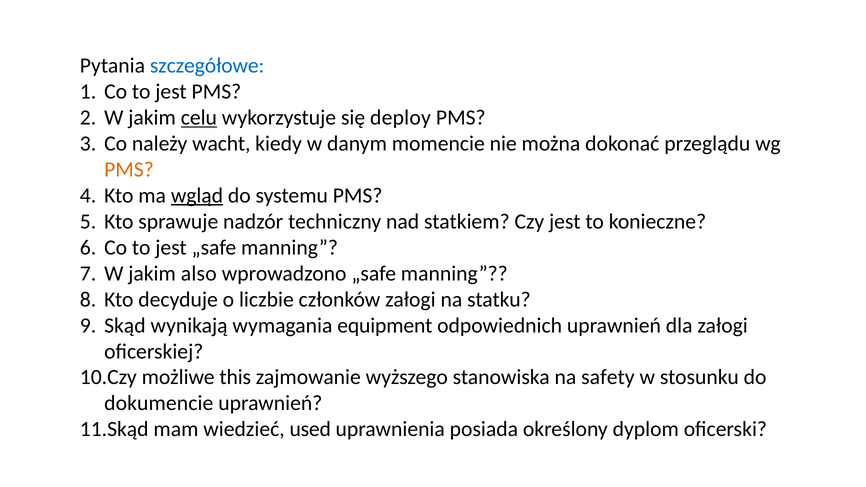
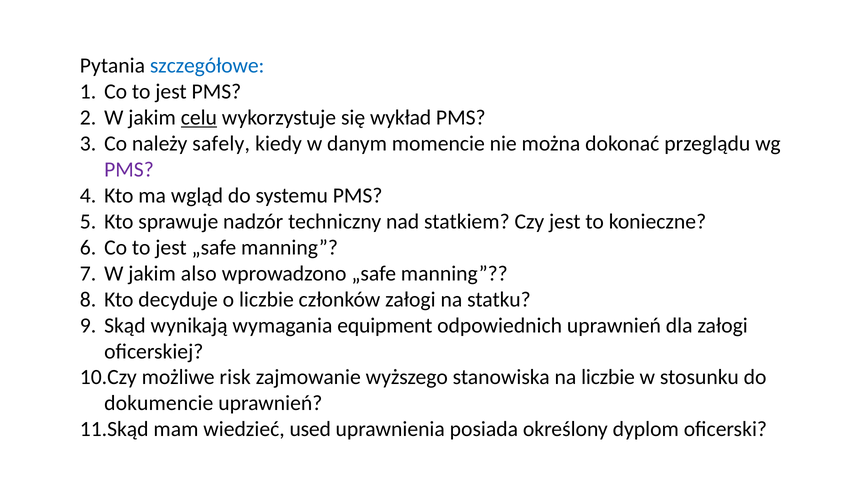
deploy: deploy -> wykład (401, 118)
wacht: wacht -> safely (221, 144)
PMS colour: orange -> purple (129, 170)
wgląd underline: present -> none (197, 196)
this: this -> risk (235, 377)
na safety: safety -> liczbie (608, 377)
